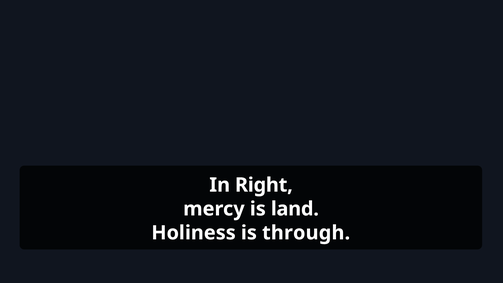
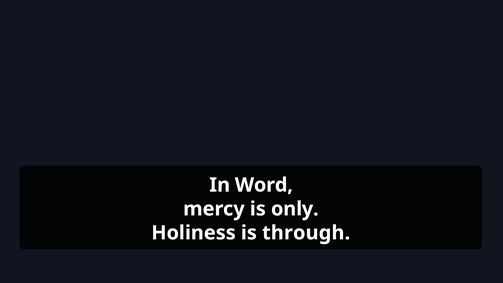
Right: Right -> Word (264, 185)
land: land -> only (295, 209)
